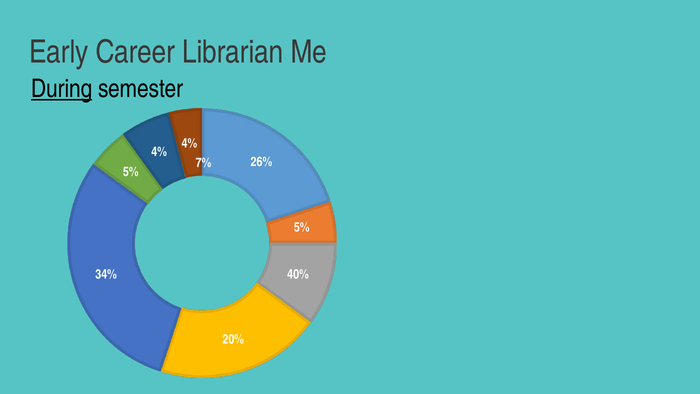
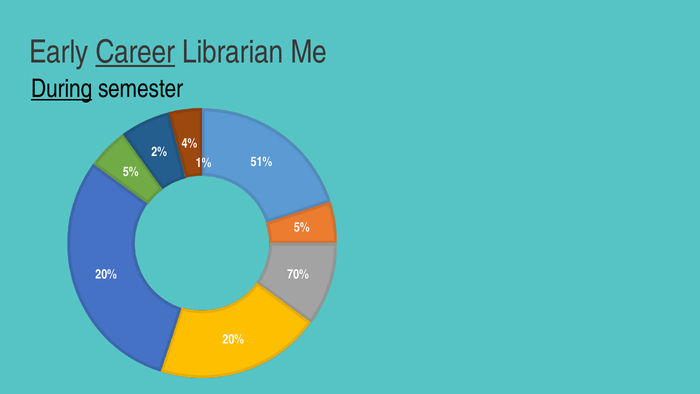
Career underline: none -> present (135, 52)
4%: 4% -> 2% (159, 152)
26%: 26% -> 51% (261, 162)
7%: 7% -> 1% (204, 163)
34%: 34% -> 20% (106, 274)
40%: 40% -> 70% (298, 274)
